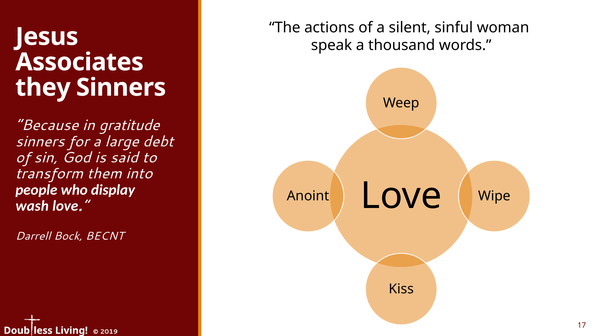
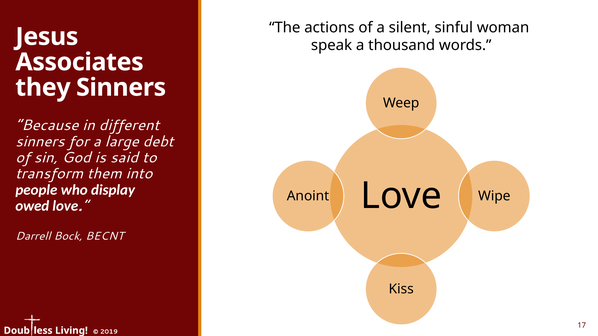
gratitude: gratitude -> different (129, 125)
wash: wash -> owed (32, 206)
